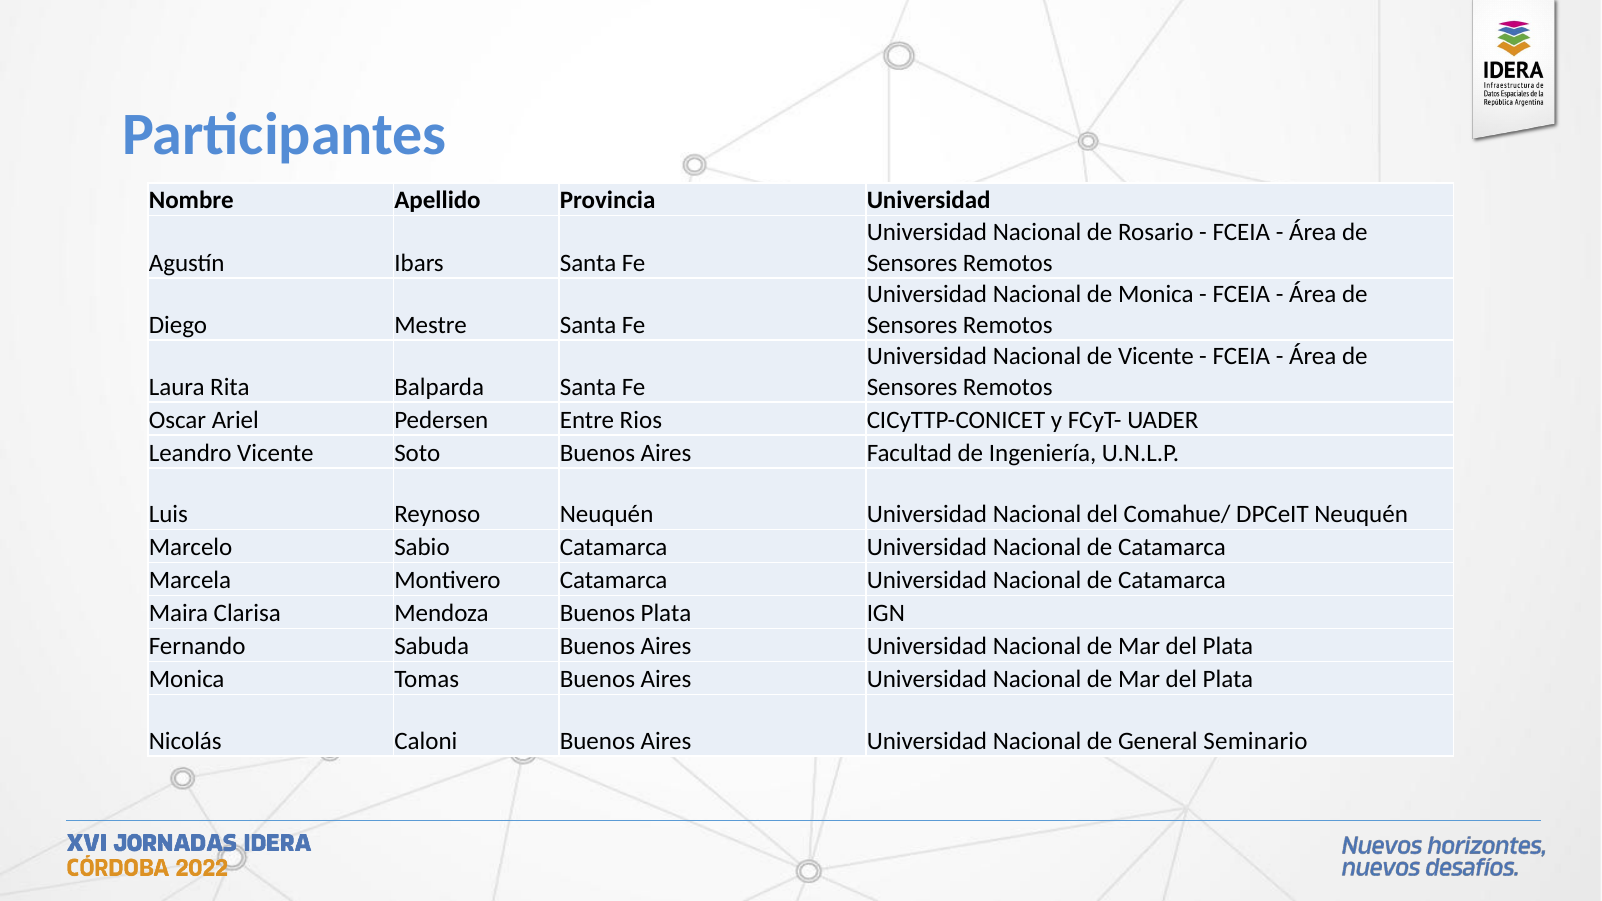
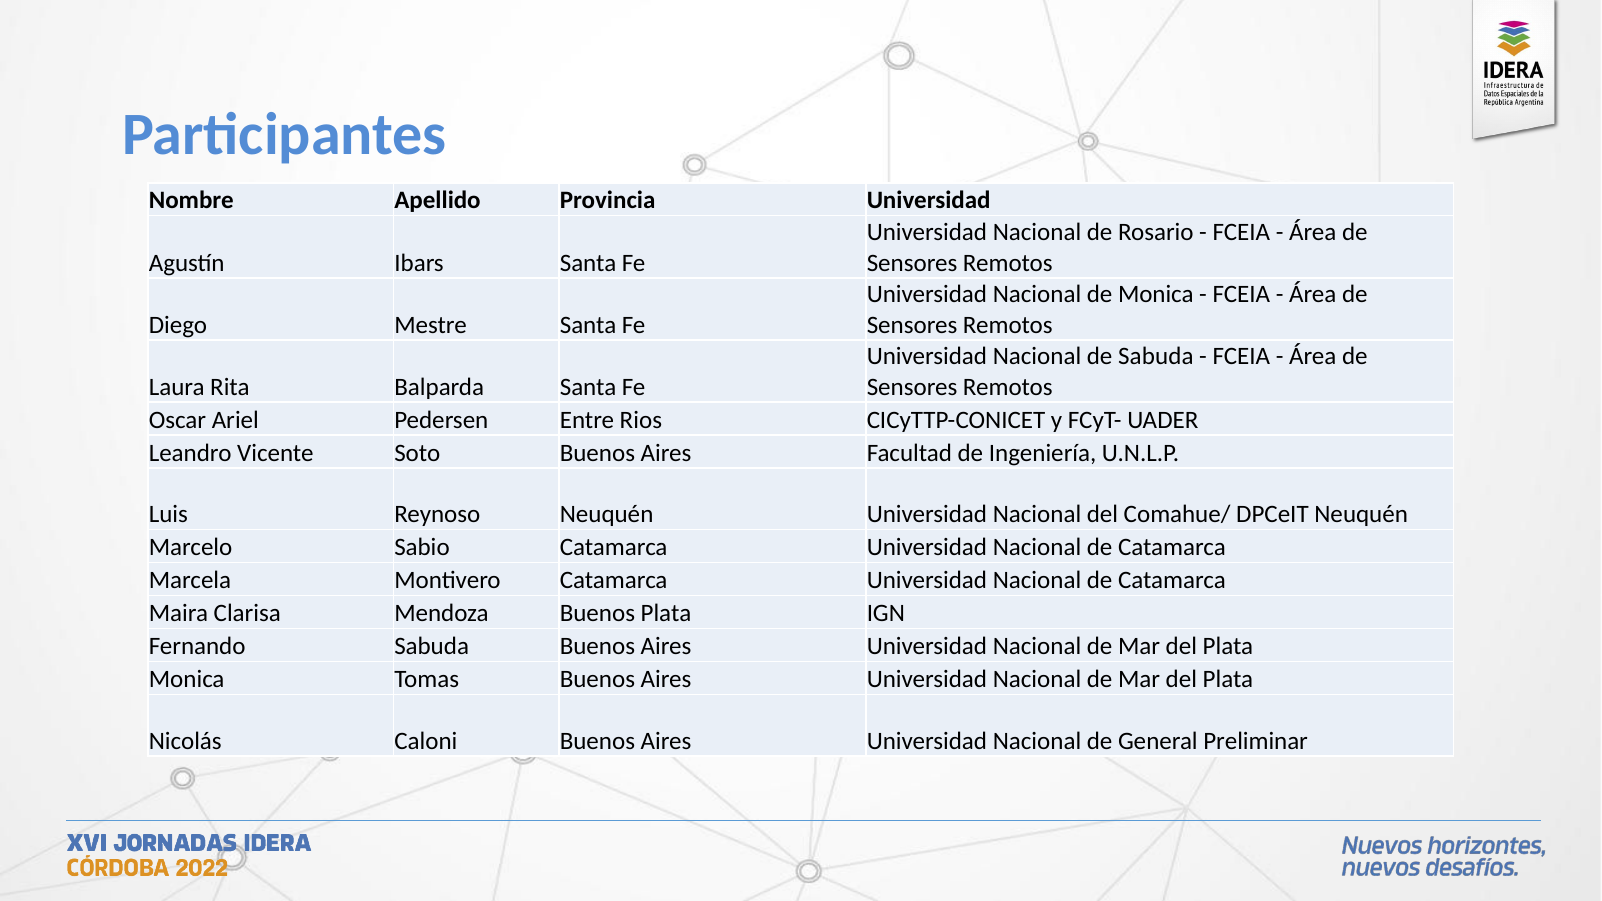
de Vicente: Vicente -> Sabuda (1156, 356)
Seminario: Seminario -> Preliminar (1256, 741)
